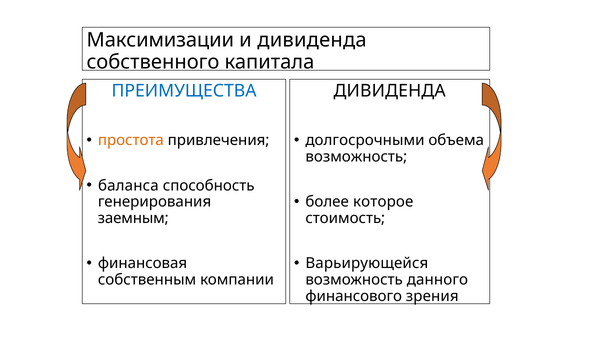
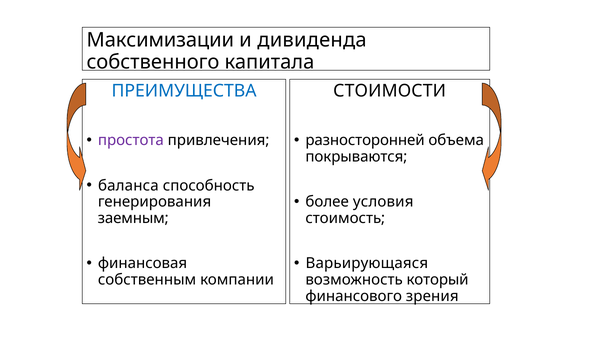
ДИВИДЕНДА: ДИВИДЕНДА -> СТОИМОСТИ (390, 91)
простота colour: orange -> purple (131, 140)
долгосрочными: долгосрочными -> разносторонней (365, 140)
возможность: возможность -> покрываются (356, 157)
которое: которое -> условия (383, 202)
Варьирующейся: Варьирующейся -> Варьирующаяся (367, 263)
данного: данного -> который (438, 280)
